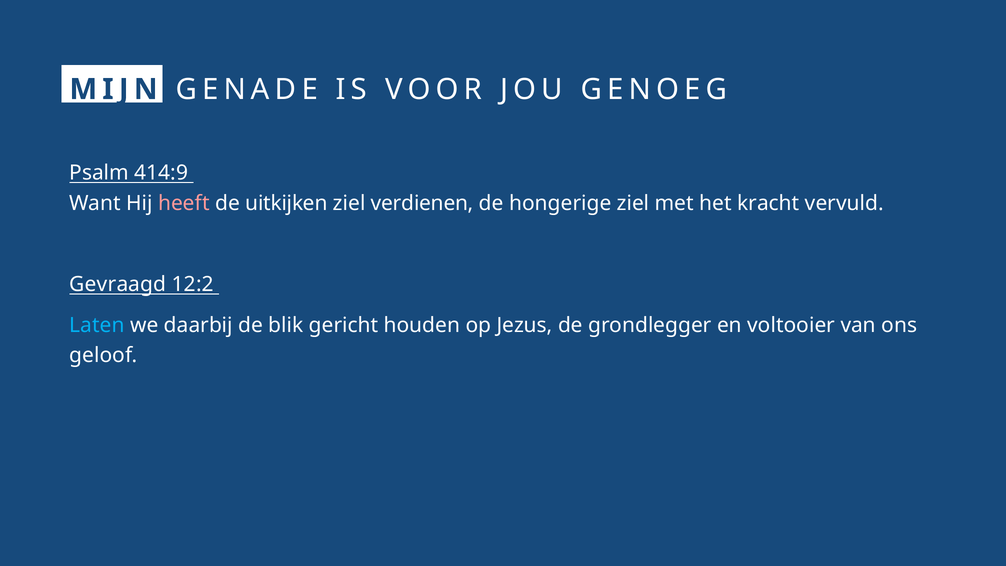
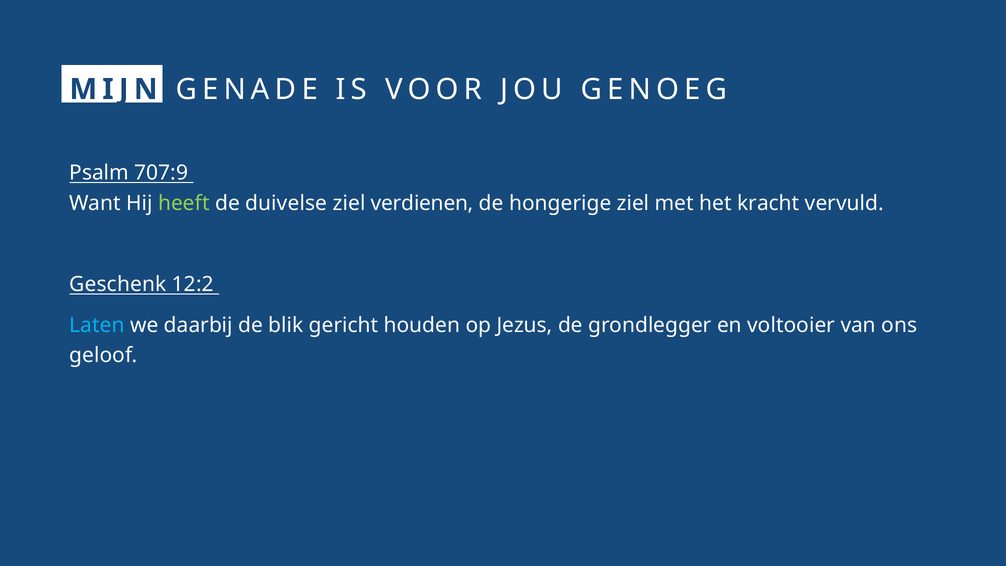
414:9: 414:9 -> 707:9 (161, 173)
heeft colour: pink -> light green (184, 203)
uitkijken: uitkijken -> duivelse (286, 203)
Gevraagd: Gevraagd -> Geschenk (118, 284)
